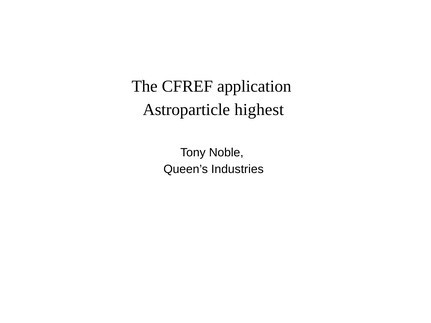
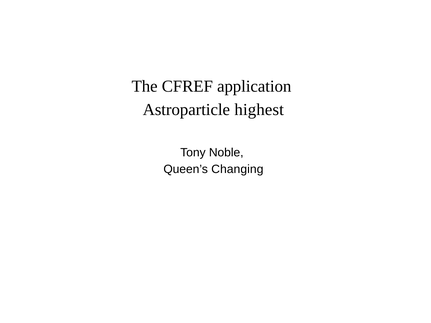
Industries: Industries -> Changing (237, 169)
